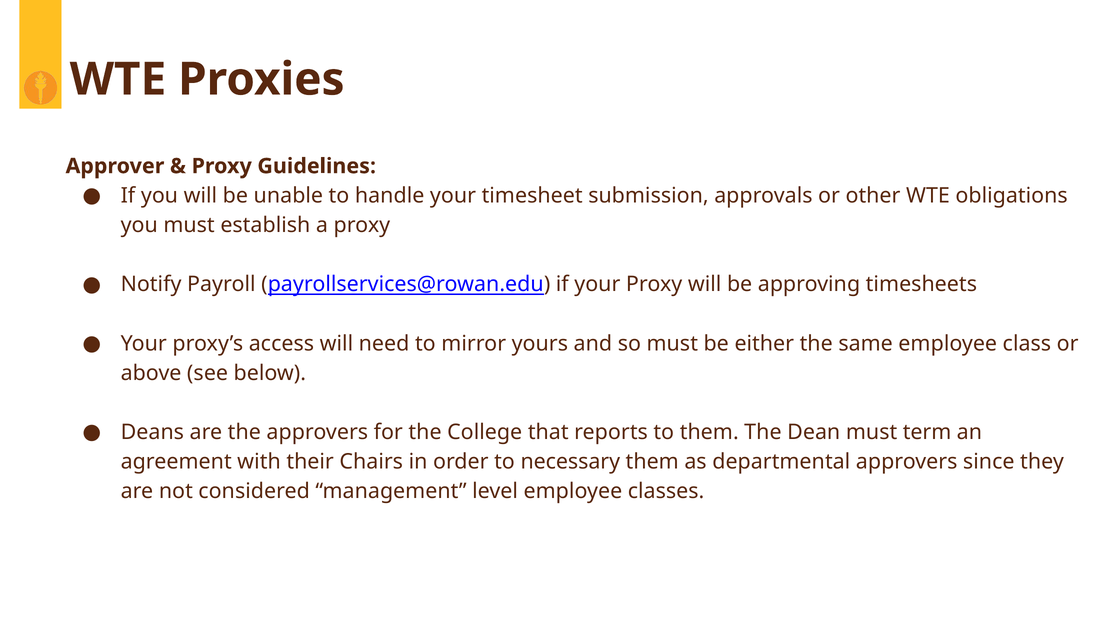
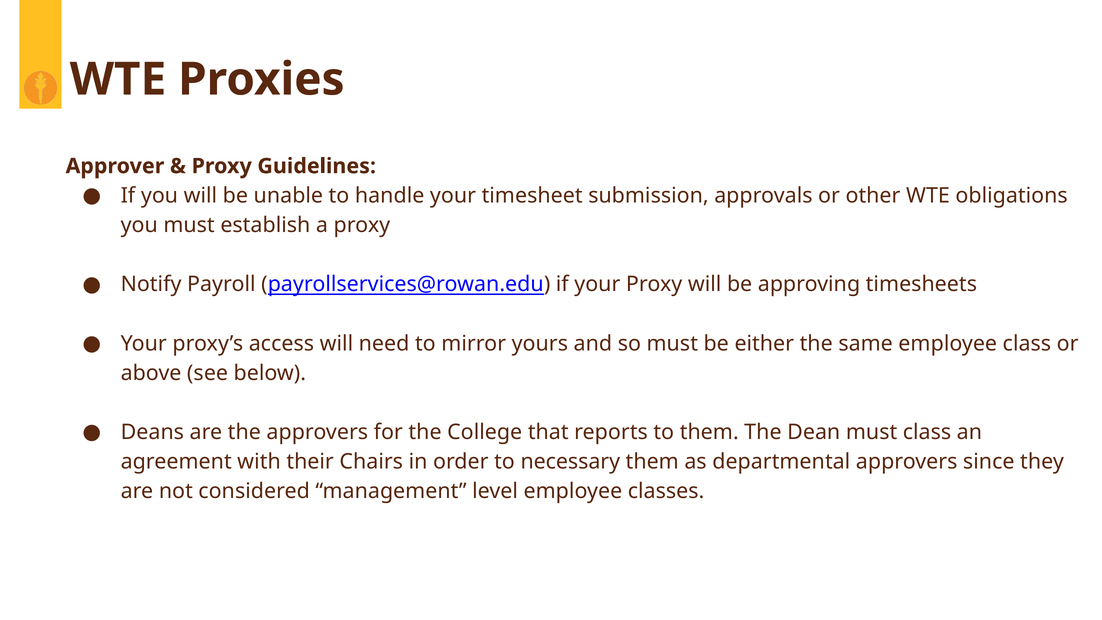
must term: term -> class (927, 432)
